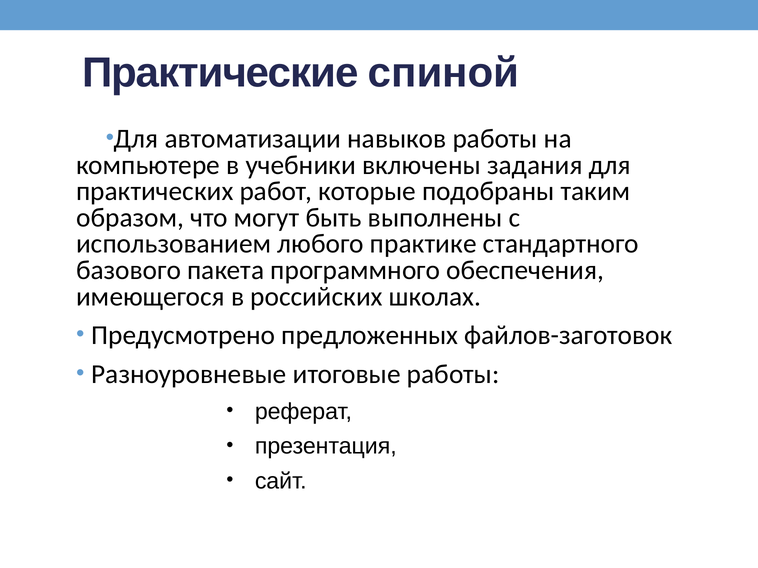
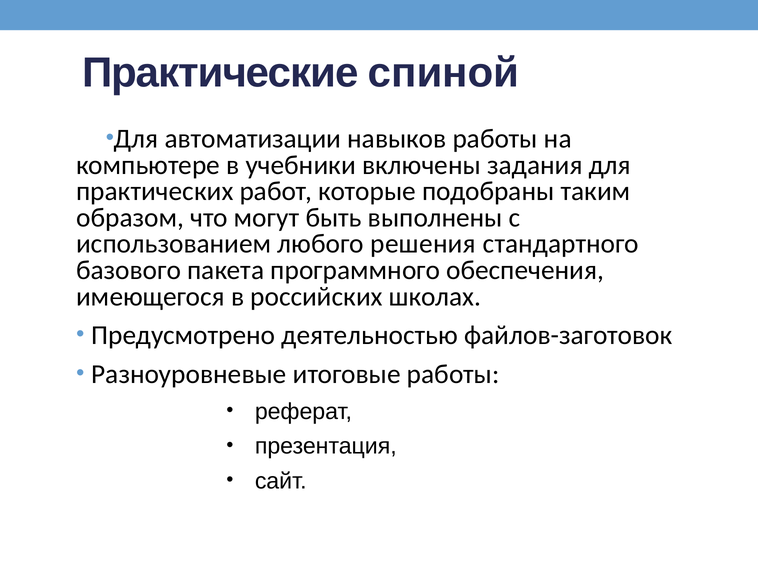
практике: практике -> решения (423, 244)
предложенных: предложенных -> деятельностью (370, 336)
